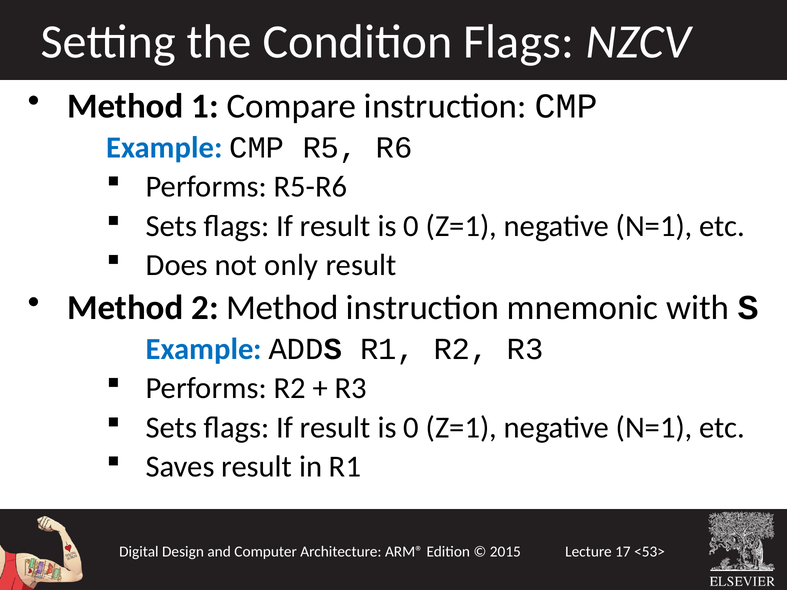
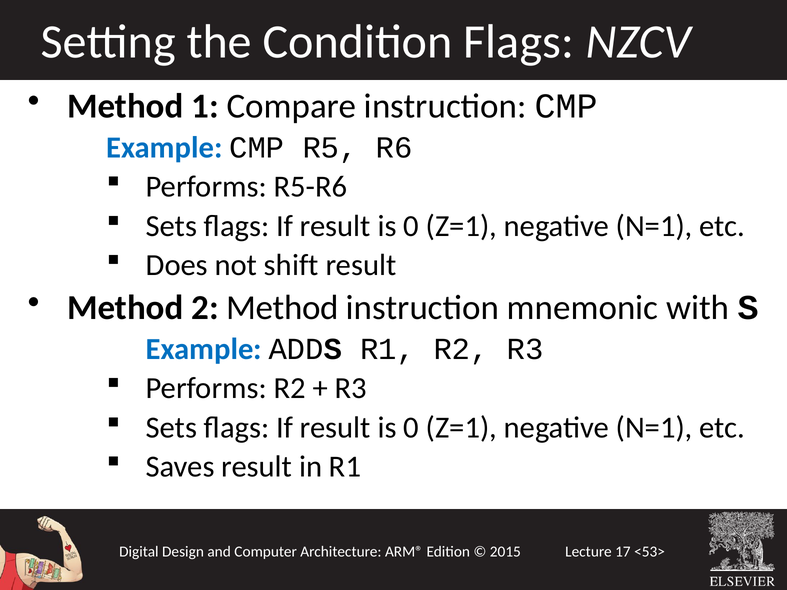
only: only -> shift (291, 265)
